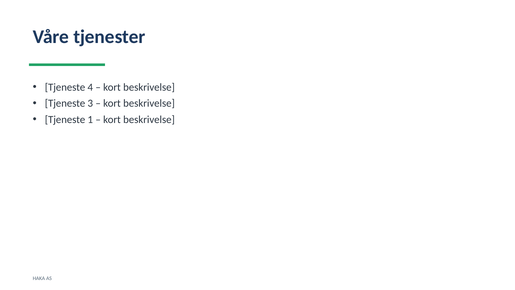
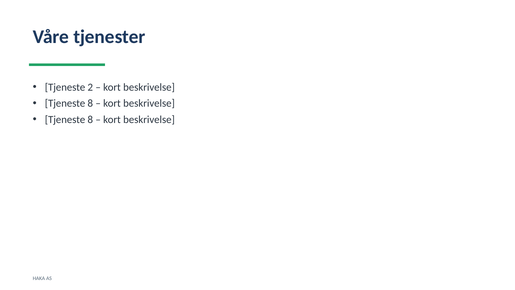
4: 4 -> 2 (90, 87)
3: 3 -> 8 (90, 103)
1: 1 -> 8 (90, 119)
